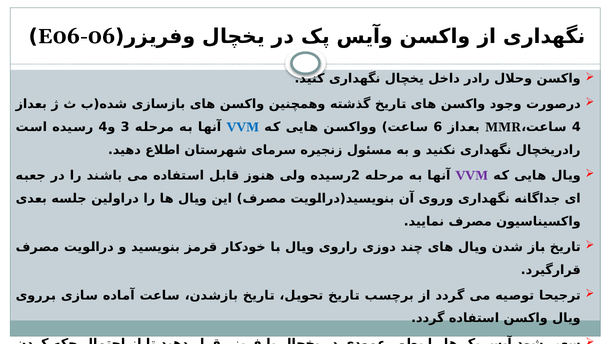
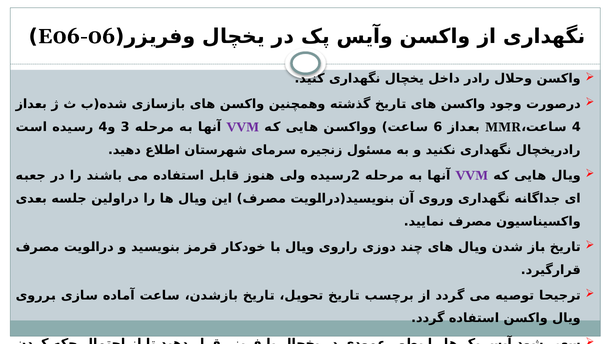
VVM colour: blue -> purple (243, 127)
